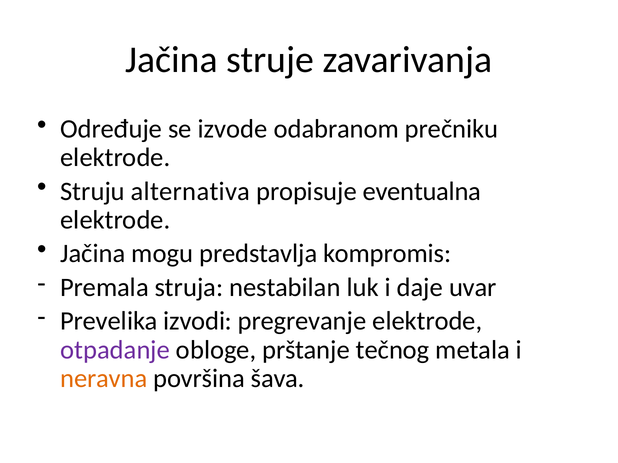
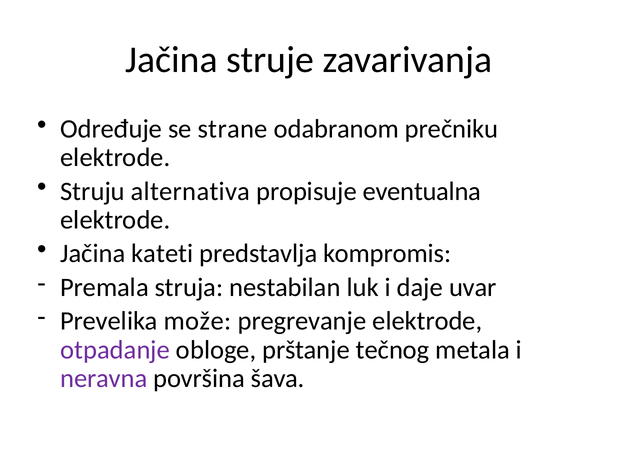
izvode: izvode -> strane (233, 129)
mogu: mogu -> kateti (162, 254)
izvodi: izvodi -> može (198, 321)
neravna colour: orange -> purple (104, 379)
